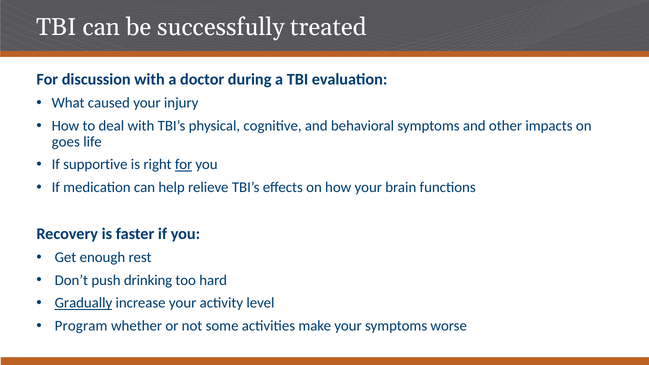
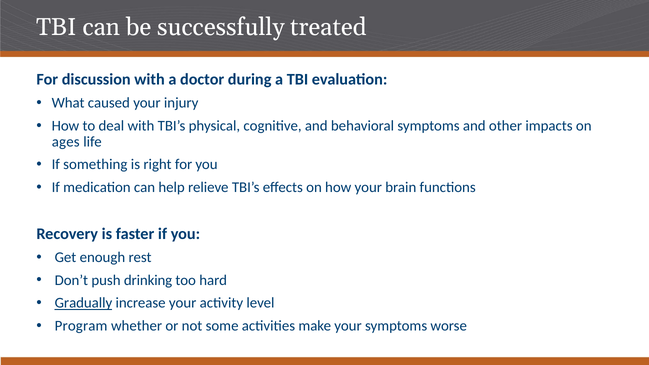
goes: goes -> ages (66, 142)
supportive: supportive -> something (95, 165)
for underline: present -> none (184, 165)
